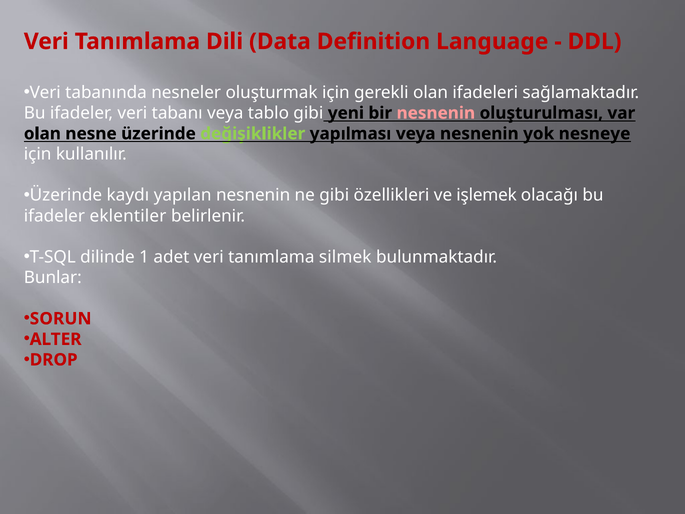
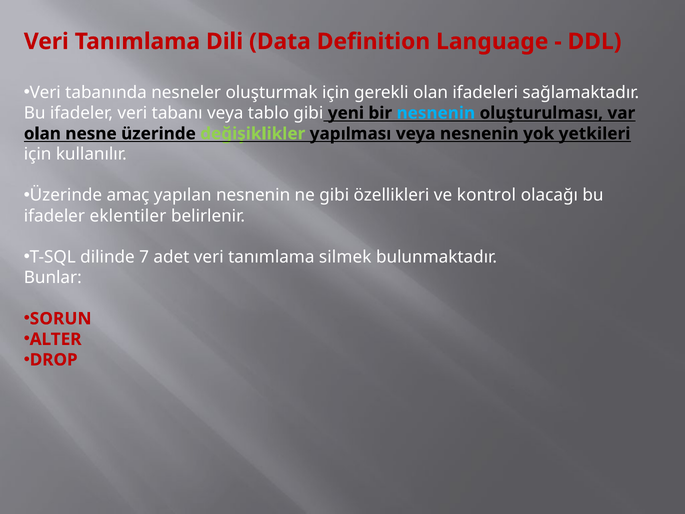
nesnenin colour: pink -> light blue (436, 113)
nesneye: nesneye -> yetkileri (595, 134)
kaydı: kaydı -> amaç (128, 195)
işlemek: işlemek -> kontrol (486, 195)
1: 1 -> 7 (144, 257)
